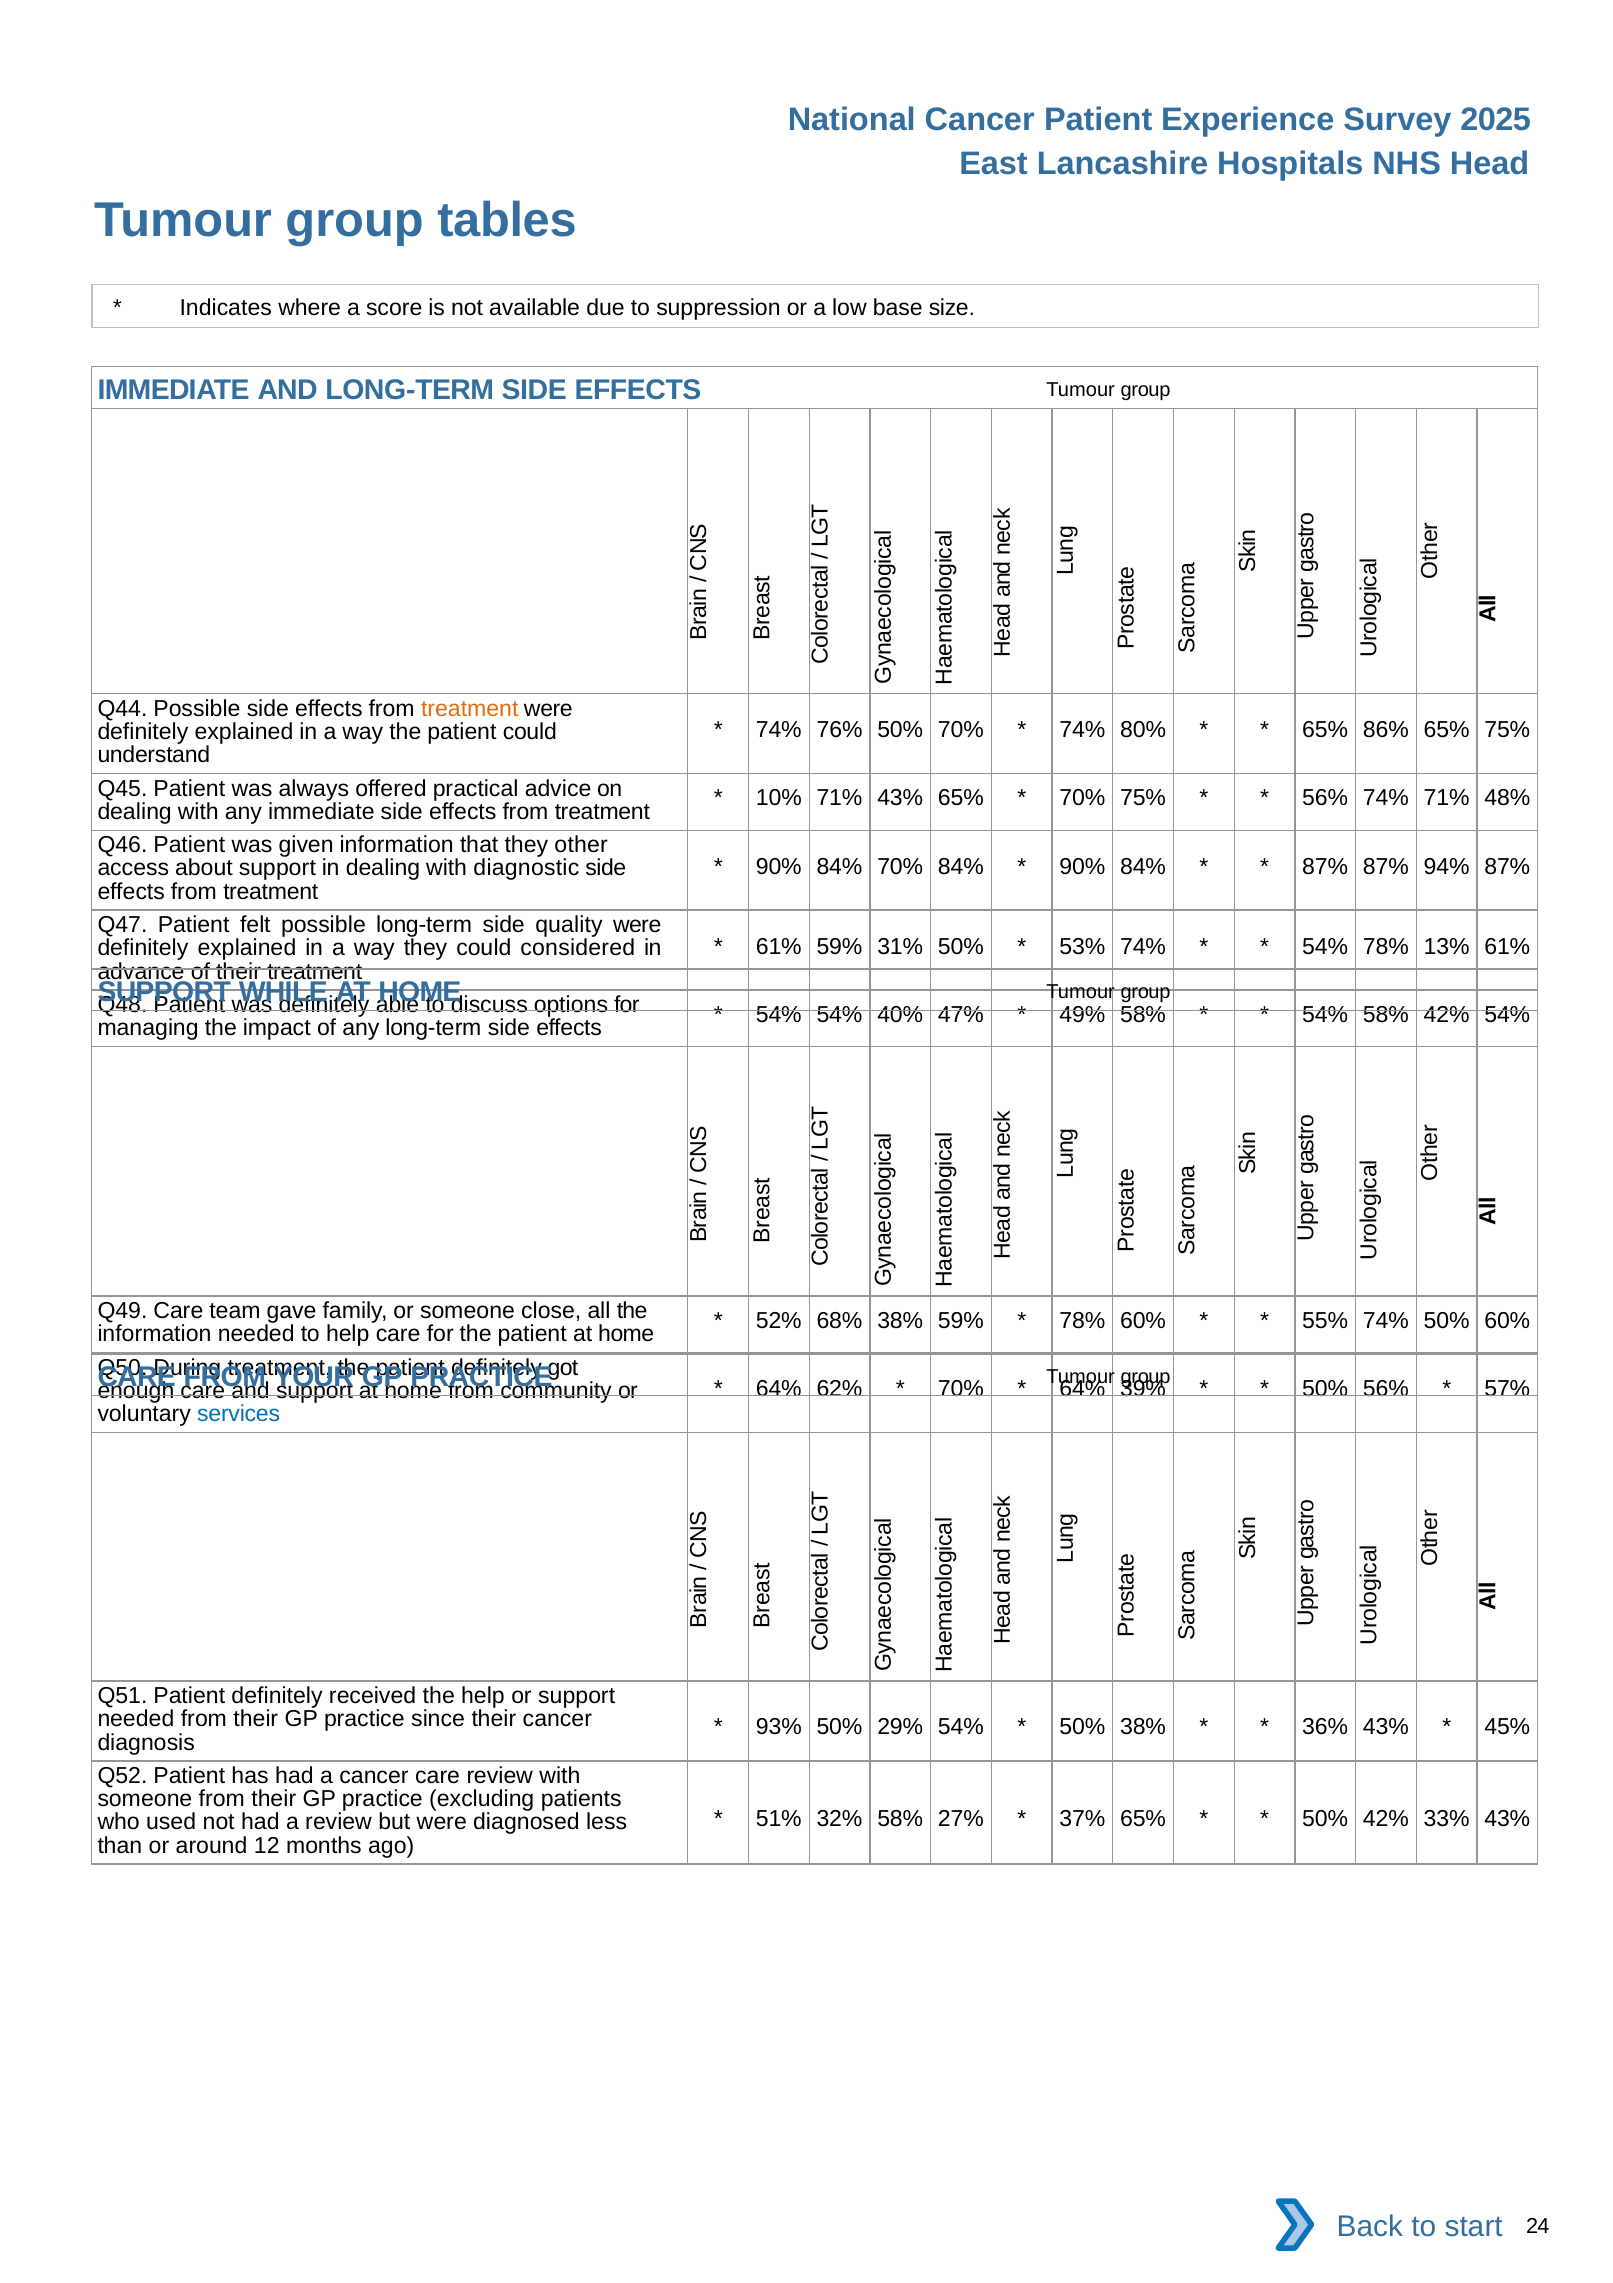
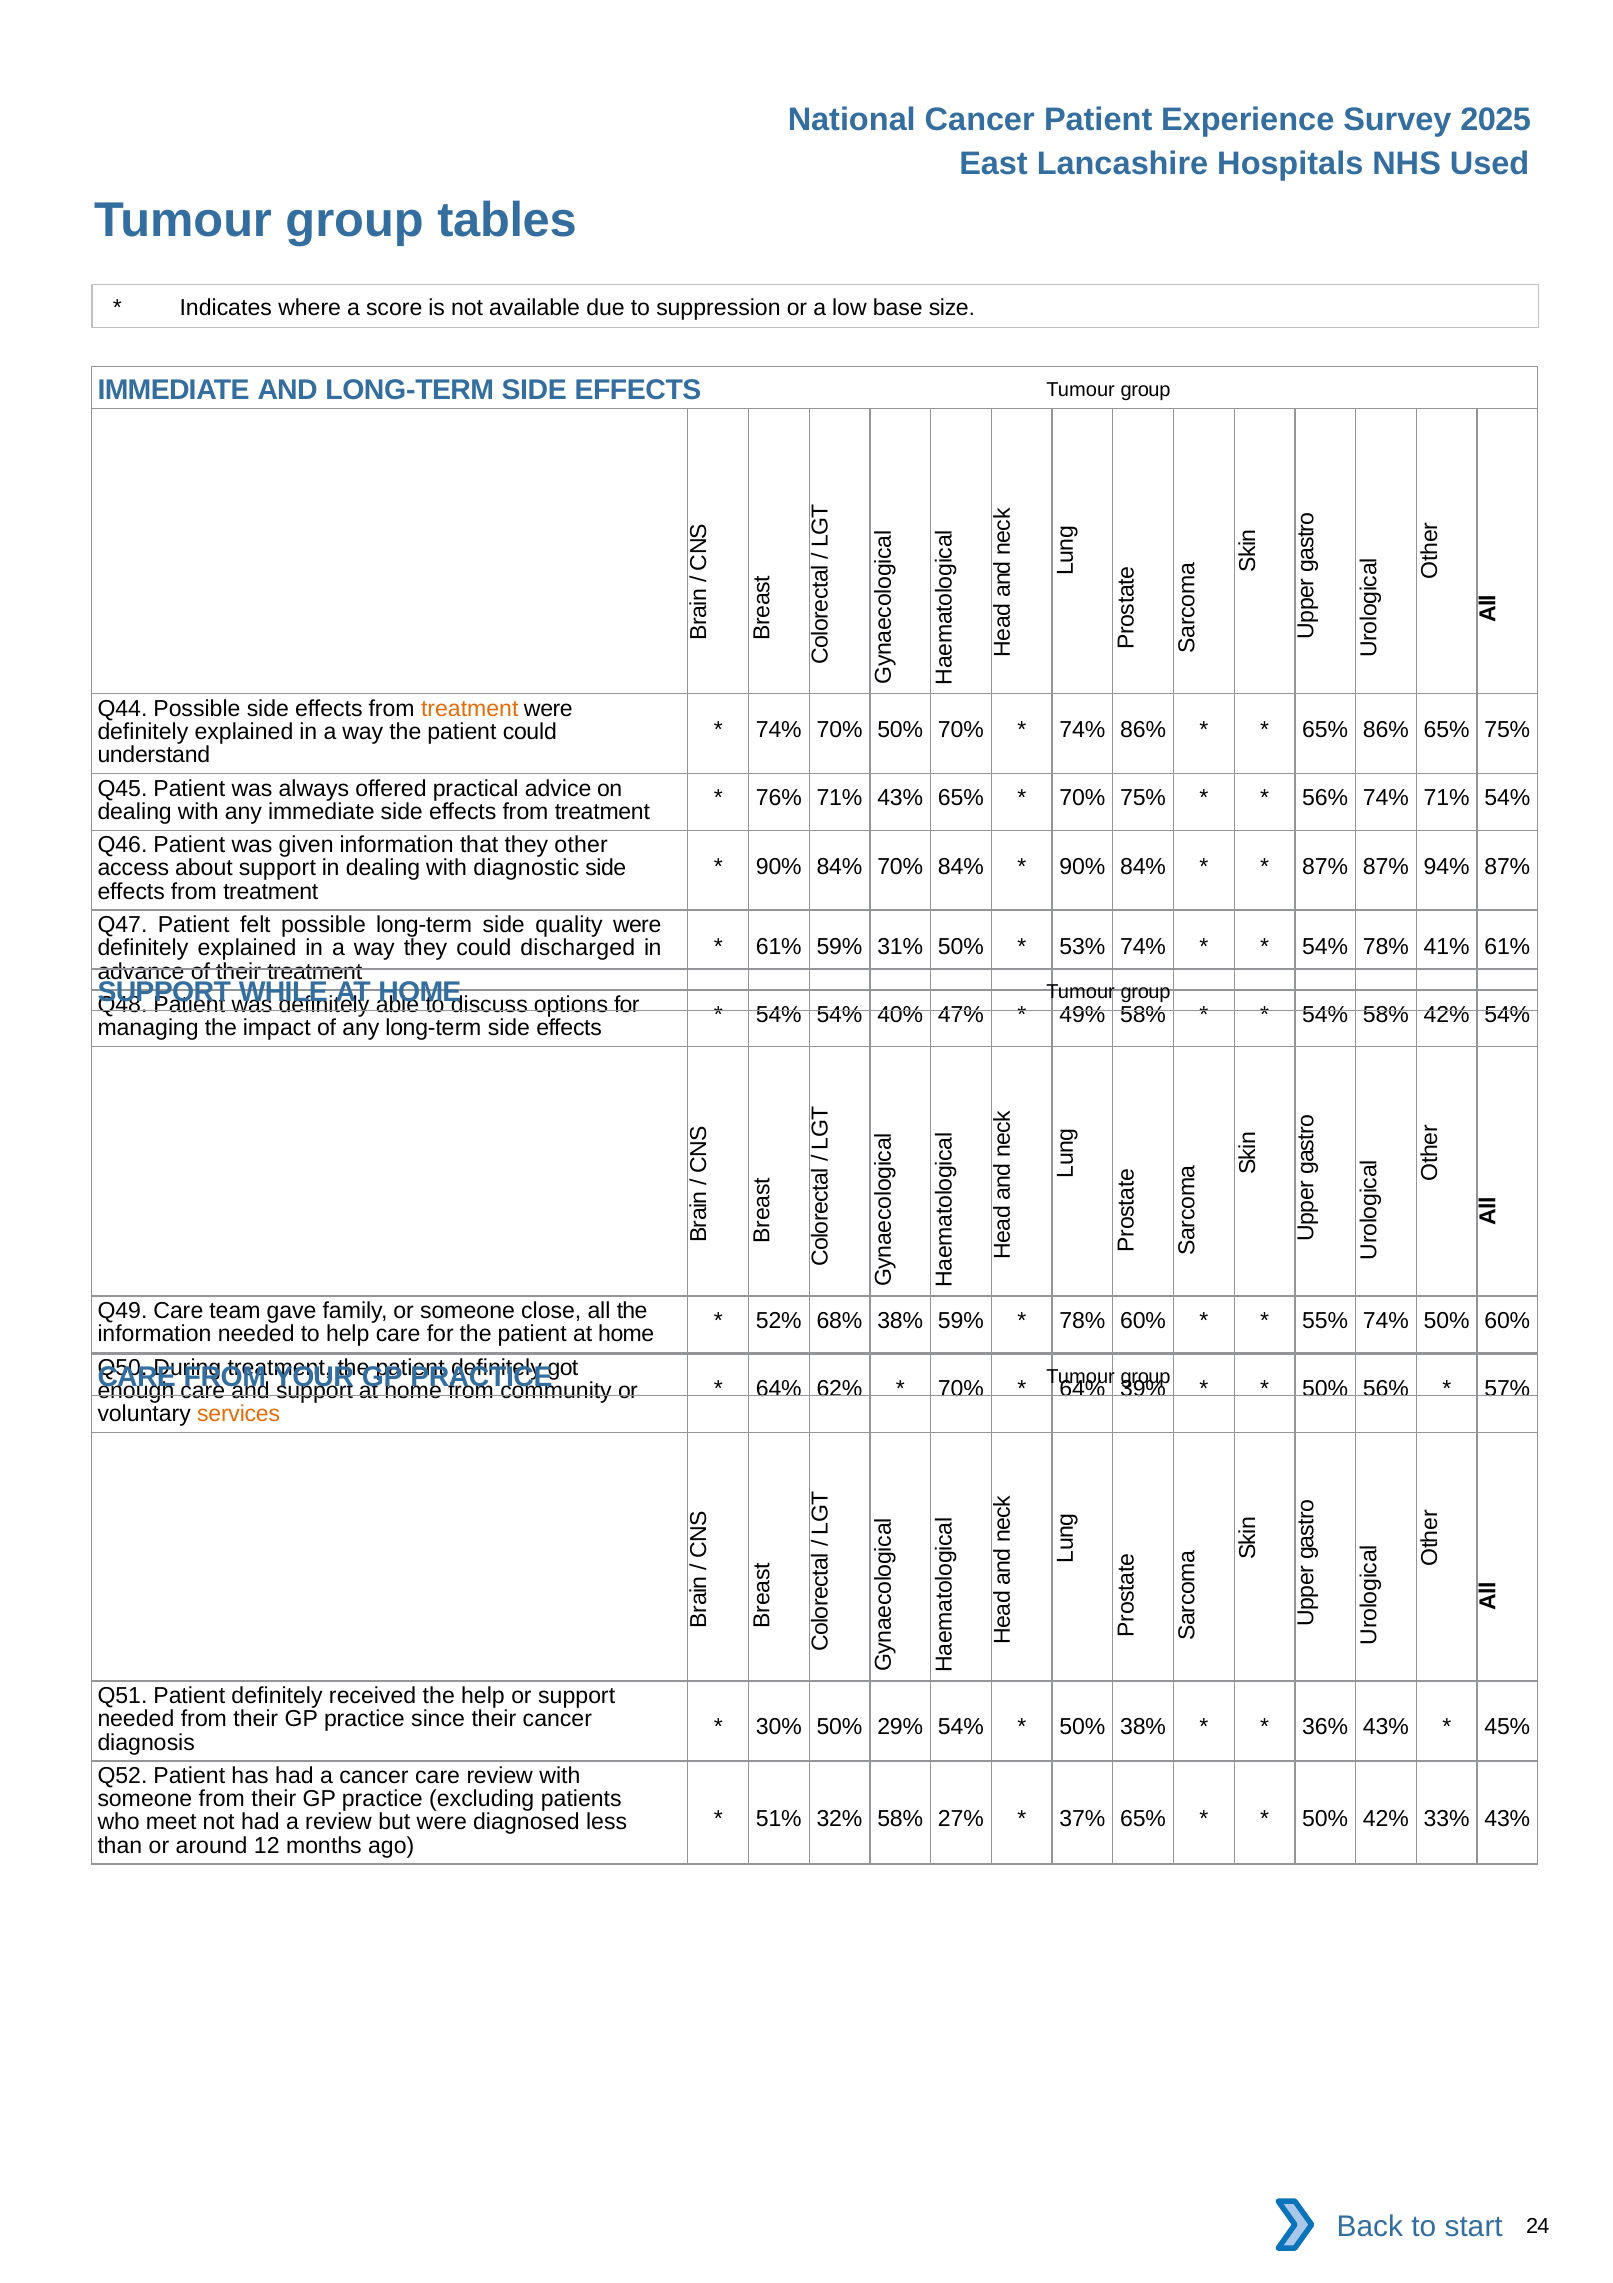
Head: Head -> Used (1490, 164)
74% 76%: 76% -> 70% (840, 730)
74% 80%: 80% -> 86% (1143, 730)
10%: 10% -> 76% (779, 798)
71% 48%: 48% -> 54% (1507, 798)
13%: 13% -> 41% (1447, 946)
considered: considered -> discharged (578, 948)
services colour: blue -> orange (239, 1414)
93%: 93% -> 30% (779, 1727)
used: used -> meet (171, 1822)
